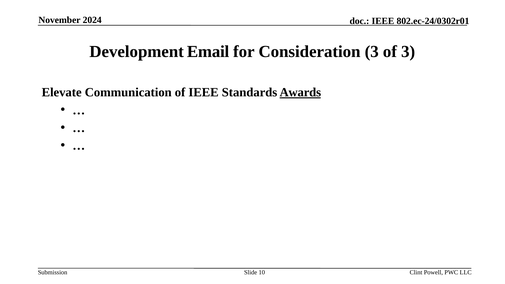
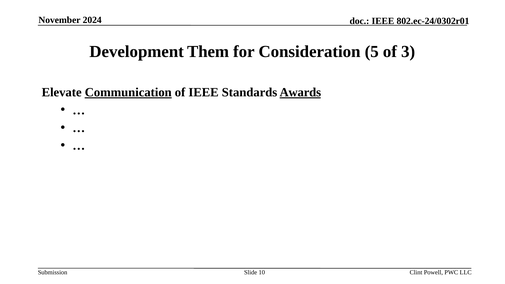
Email: Email -> Them (208, 52)
Consideration 3: 3 -> 5 (372, 52)
Communication underline: none -> present (128, 92)
